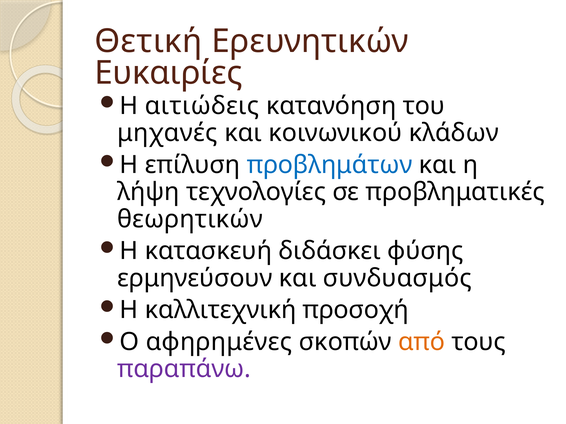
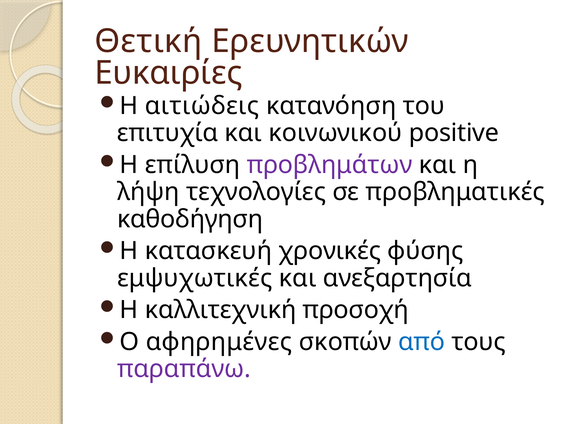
μηχανές: μηχανές -> επιτυχία (168, 133)
κλάδων: κλάδων -> positive (454, 133)
προβλημάτων colour: blue -> purple (330, 165)
θεωρητικών: θεωρητικών -> καθοδήγηση (190, 219)
διδάσκει: διδάσκει -> χρονικές (330, 251)
ερμηνεύσουν: ερμηνεύσουν -> εμψυχωτικές (195, 278)
συνδυασμός: συνδυασμός -> ανεξαρτησία (397, 278)
από colour: orange -> blue (422, 342)
